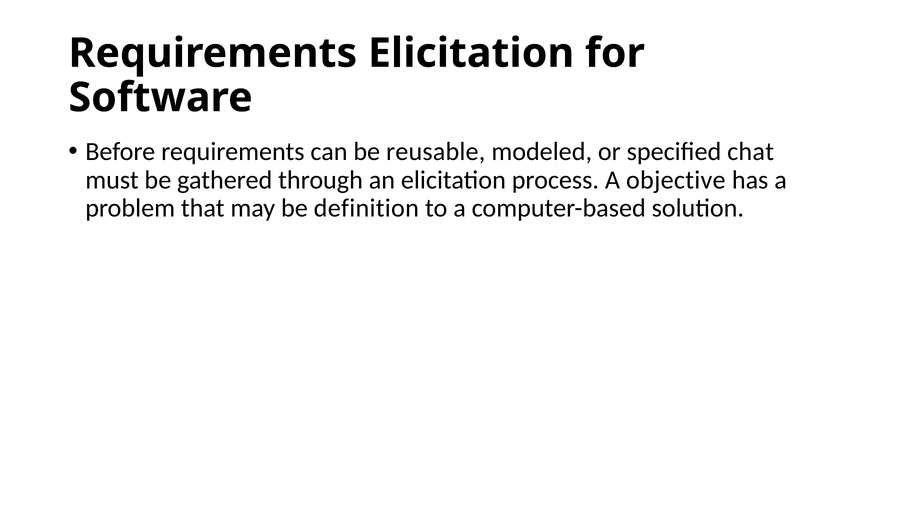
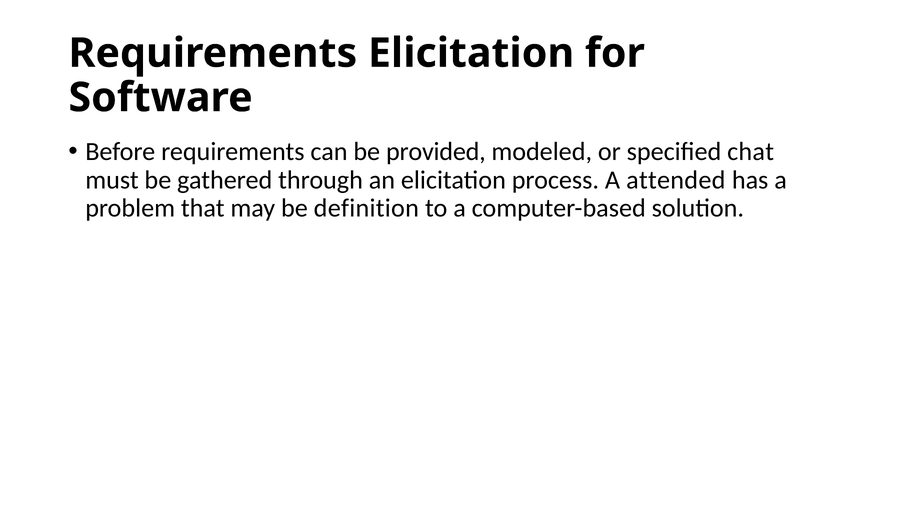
reusable: reusable -> provided (436, 152)
objective: objective -> attended (676, 180)
